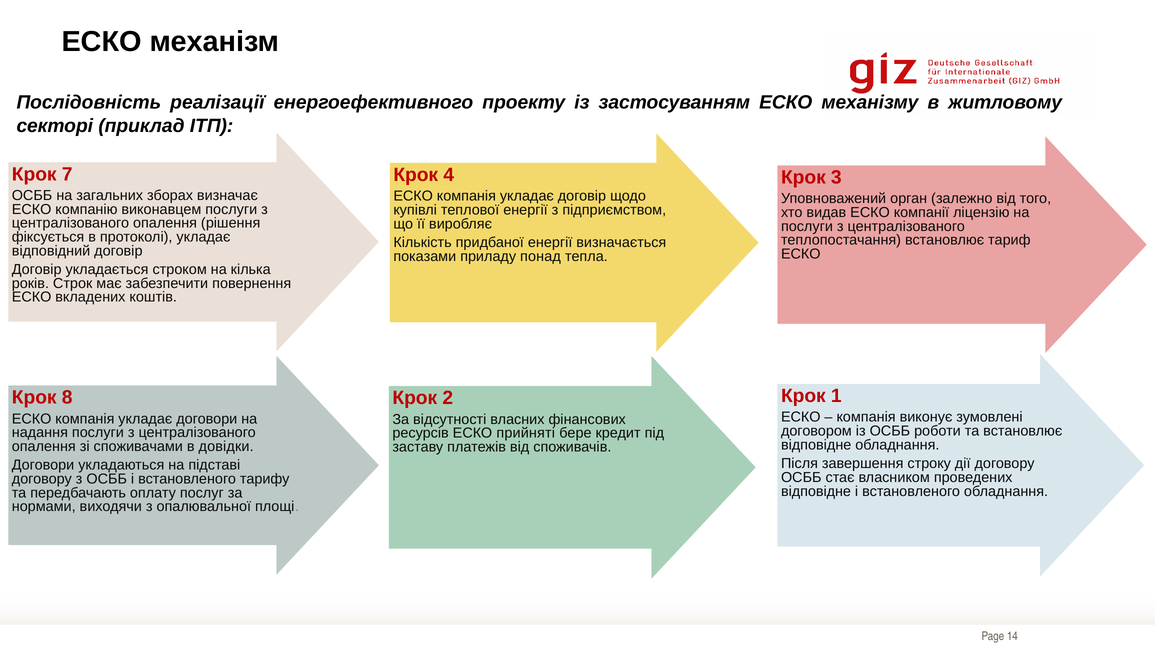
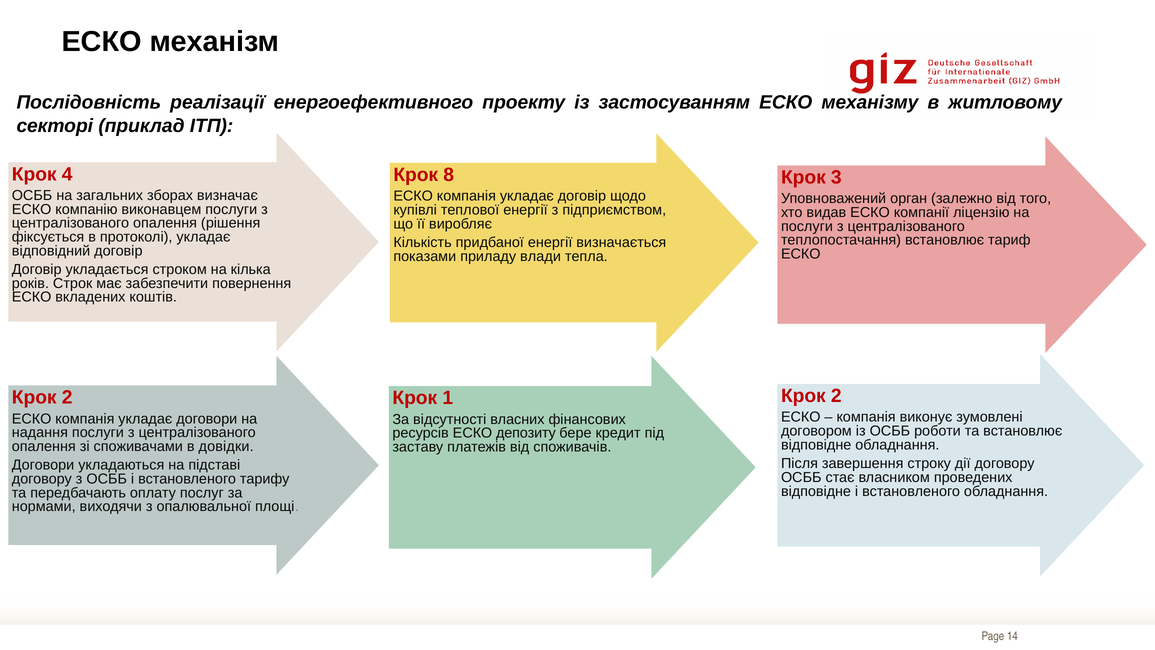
7: 7 -> 4 (67, 174)
4: 4 -> 8 (449, 175)
понад: понад -> влади (541, 256)
1: 1 -> 2 (836, 396)
8: 8 -> 2 (67, 397)
2: 2 -> 1 (448, 398)
прийняті: прийняті -> депозиту (526, 433)
